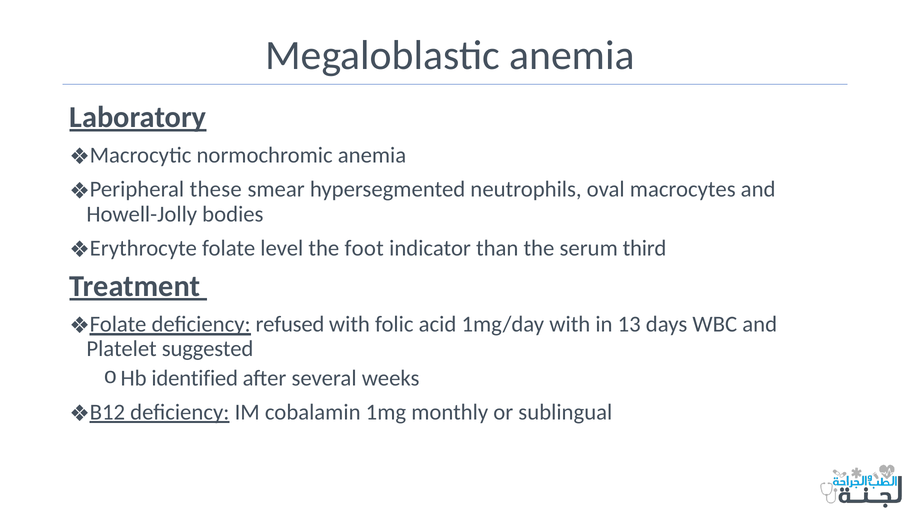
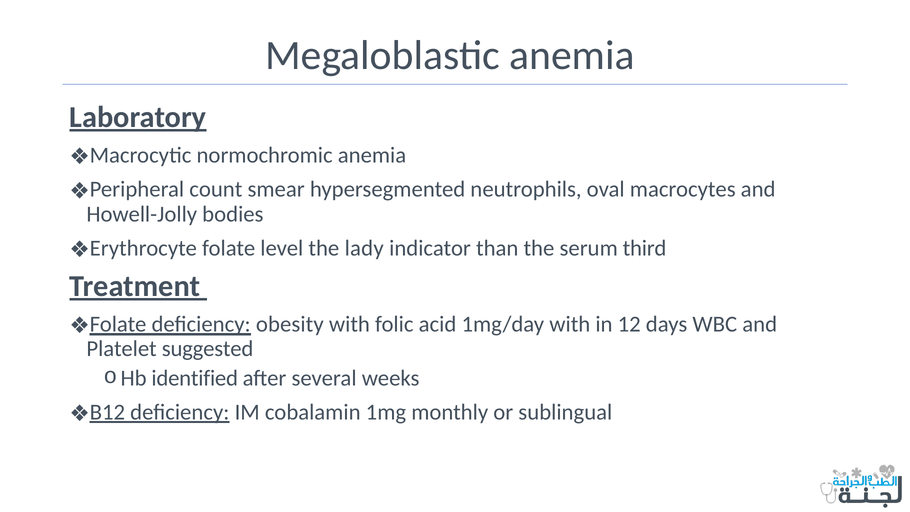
these: these -> count (216, 189)
foot: foot -> lady (364, 248)
refused: refused -> obesity (290, 324)
13: 13 -> 12 (629, 324)
